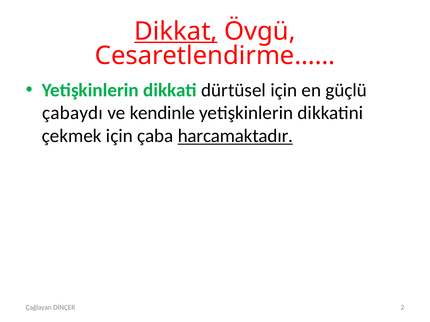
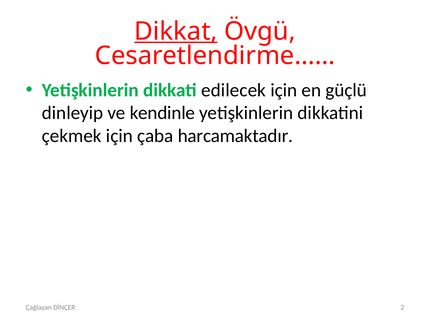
dürtüsel: dürtüsel -> edilecek (234, 90)
çabaydı: çabaydı -> dinleyip (73, 113)
harcamaktadır underline: present -> none (235, 136)
